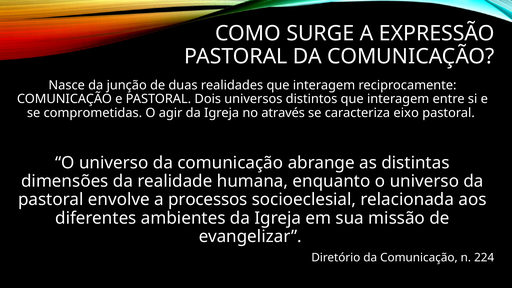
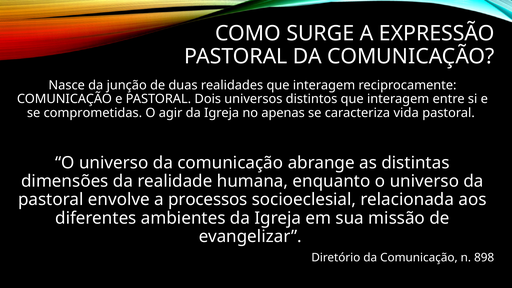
através: através -> apenas (283, 113)
eixo: eixo -> vida (406, 113)
224: 224 -> 898 (484, 257)
